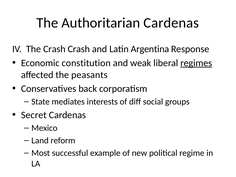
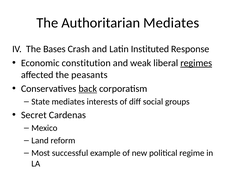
Authoritarian Cardenas: Cardenas -> Mediates (171, 23)
The Crash: Crash -> Bases (54, 49)
Argentina: Argentina -> Instituted (150, 49)
back underline: none -> present (88, 89)
